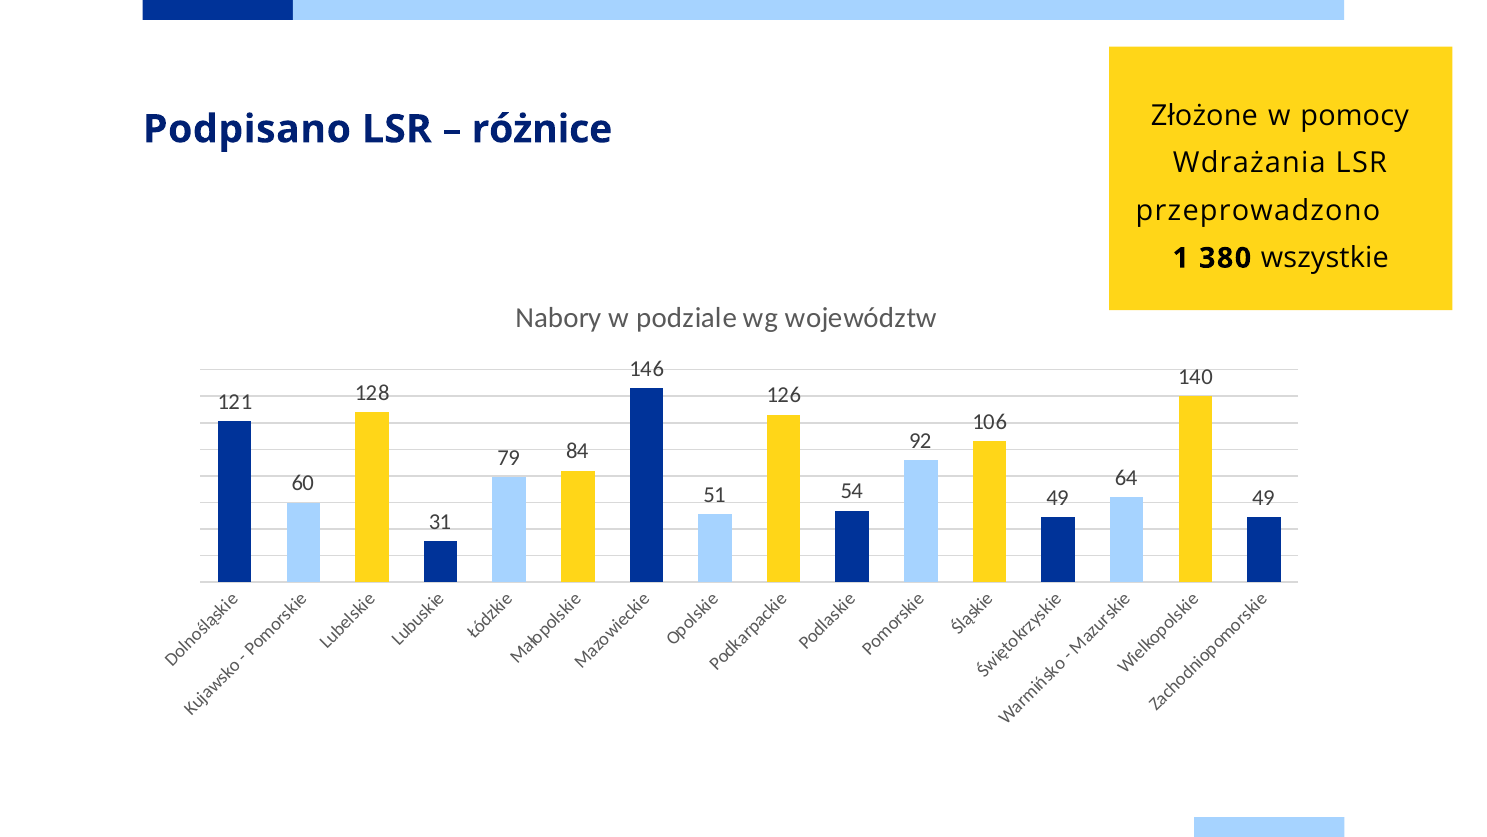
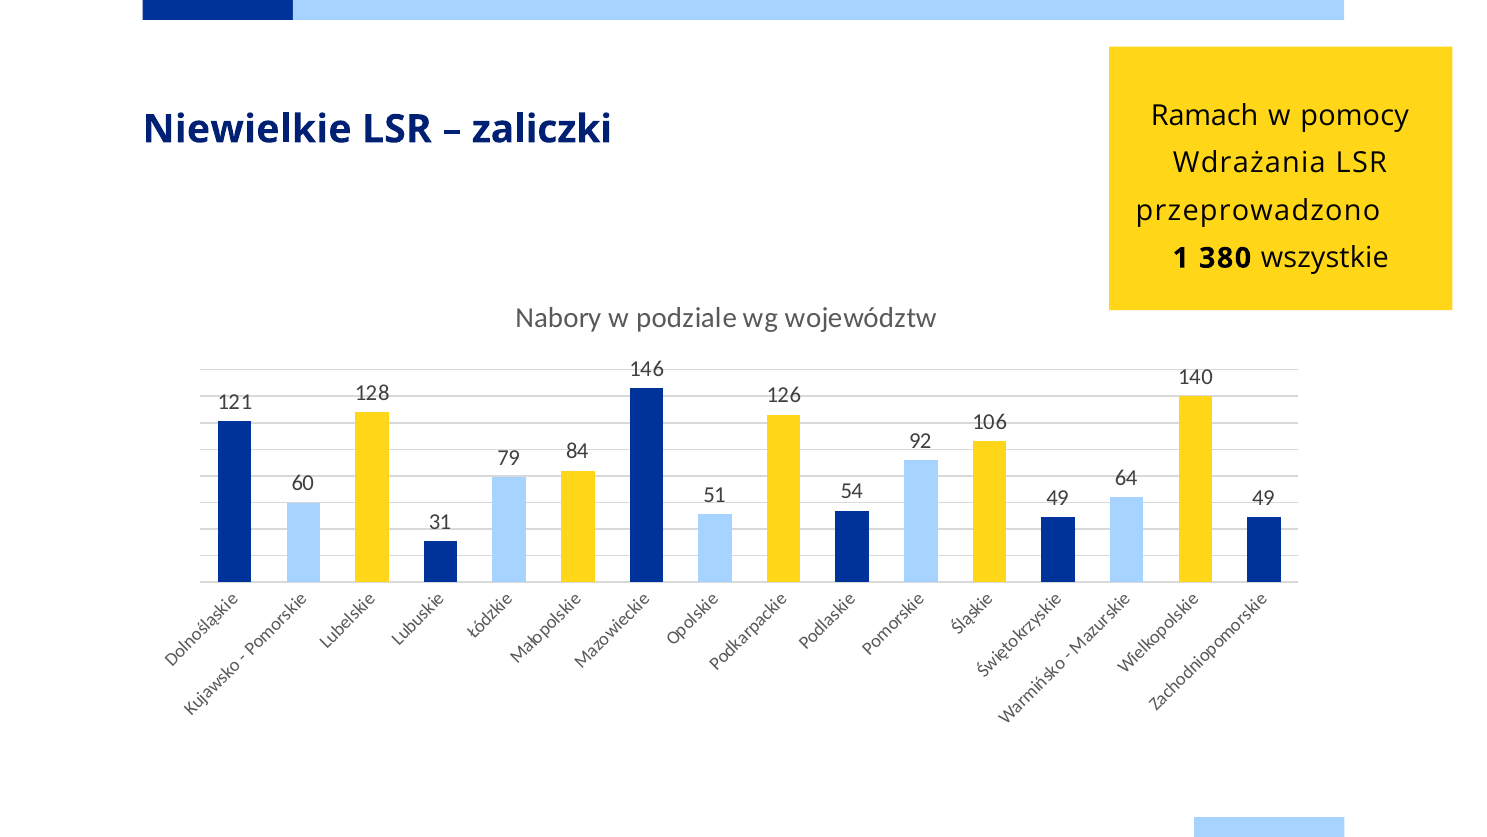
Złożone: Złożone -> Ramach (1205, 116)
Podpisano: Podpisano -> Niewielkie (247, 129)
różnice: różnice -> zaliczki (542, 129)
